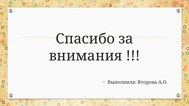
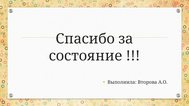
внимания: внимания -> состояние (86, 56)
